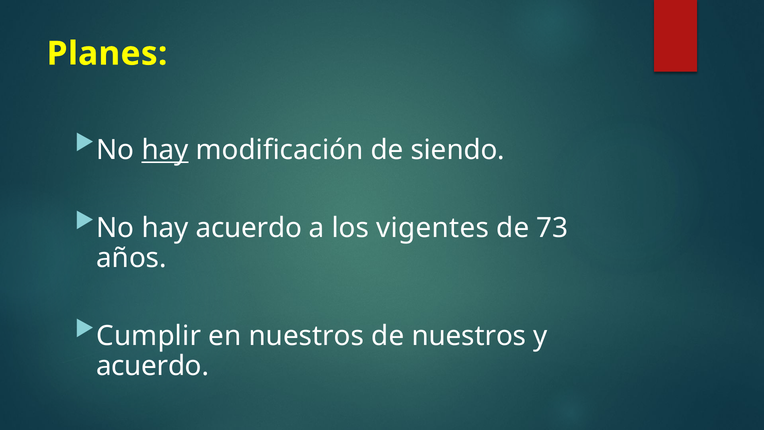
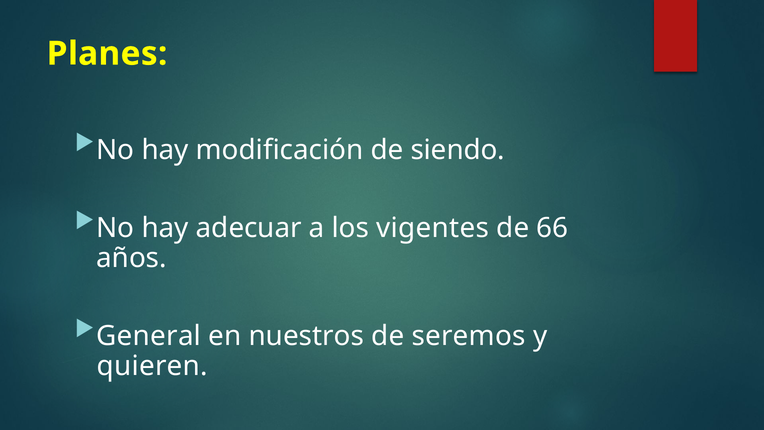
hay underline: present -> none (165, 150)
hay acuerdo: acuerdo -> adecuar (249, 228)
73: 73 -> 66 (552, 228)
Cumplir: Cumplir -> General (149, 336)
de nuestros: nuestros -> seremos (469, 336)
acuerdo: acuerdo -> quieren (152, 366)
